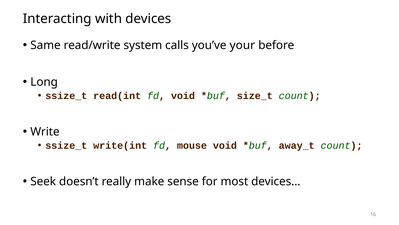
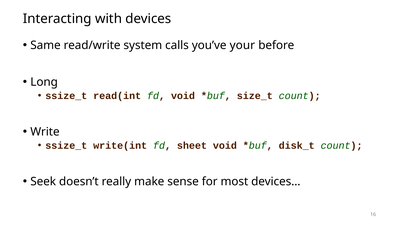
mouse: mouse -> sheet (192, 145)
away_t: away_t -> disk_t (297, 145)
